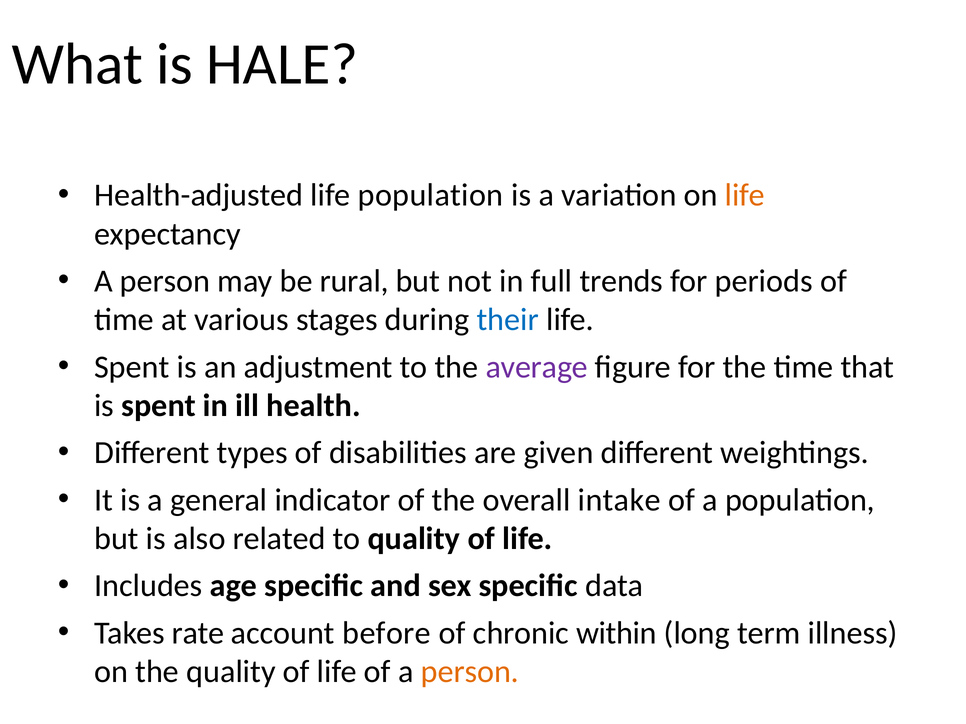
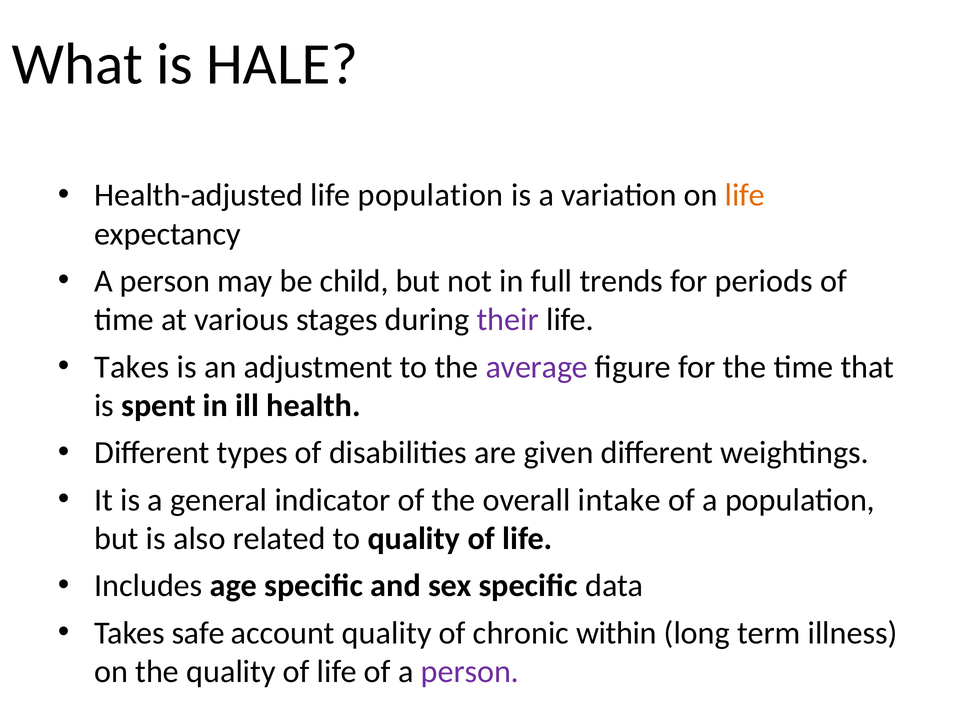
rural: rural -> child (354, 281)
their colour: blue -> purple (508, 320)
Spent: Spent -> Takes (132, 367)
rate: rate -> safe (198, 633)
account before: before -> quality (387, 633)
person colour: orange -> purple (470, 672)
